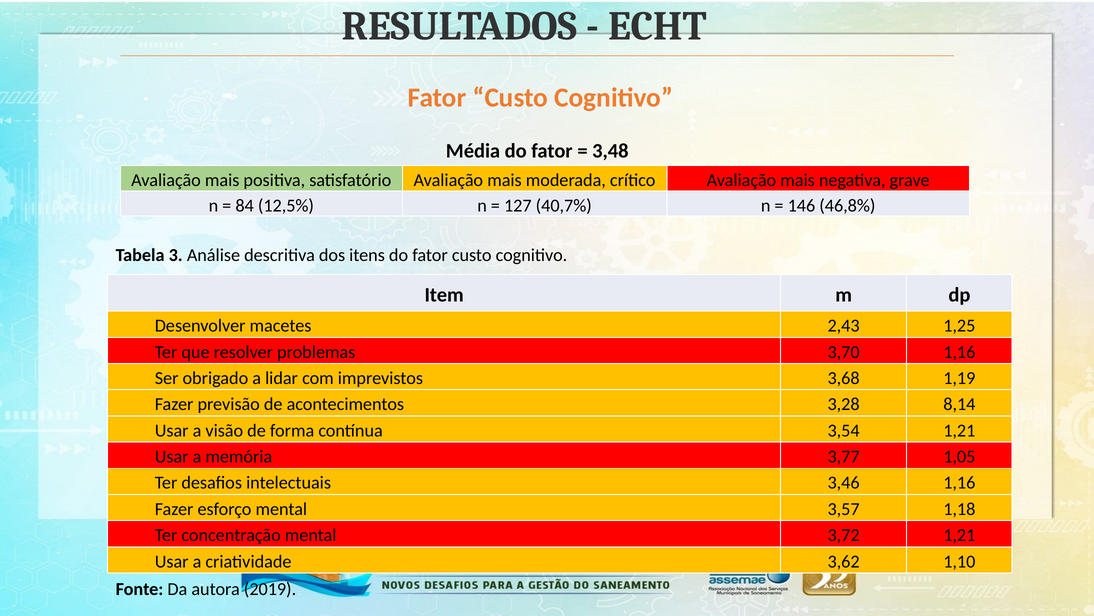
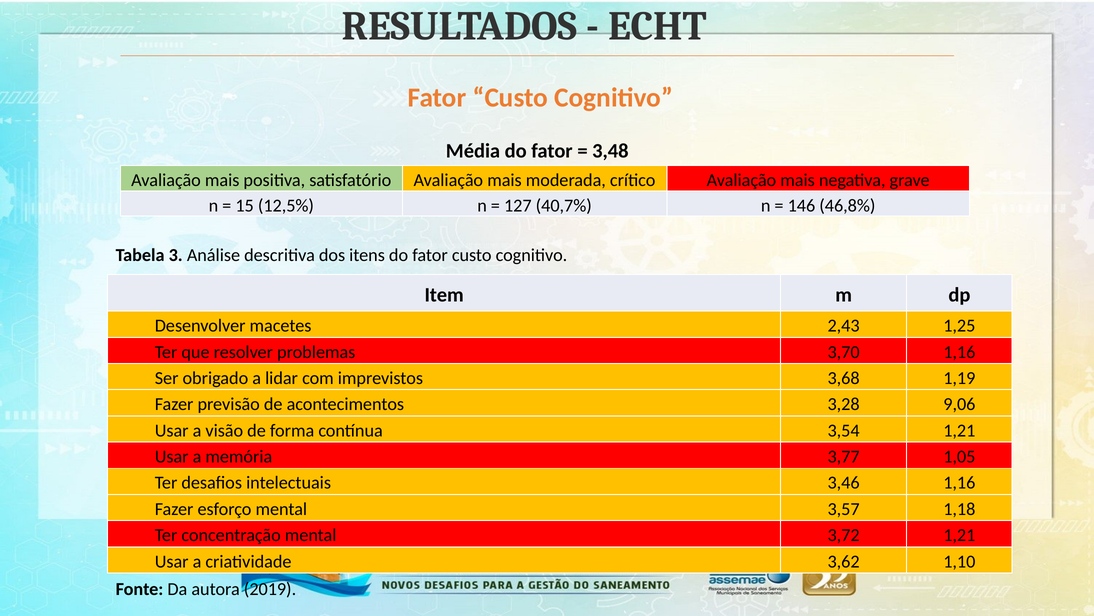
84: 84 -> 15 (245, 205)
8,14: 8,14 -> 9,06 (959, 404)
